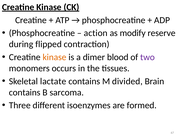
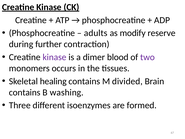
action: action -> adults (96, 33)
flipped: flipped -> further (49, 44)
kinase colour: orange -> purple (55, 57)
lactate: lactate -> healing (53, 81)
sarcoma: sarcoma -> washing (67, 92)
